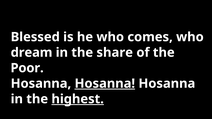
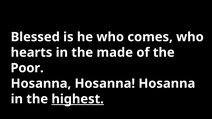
dream: dream -> hearts (31, 53)
share: share -> made (115, 53)
Hosanna underline: present -> none (105, 84)
